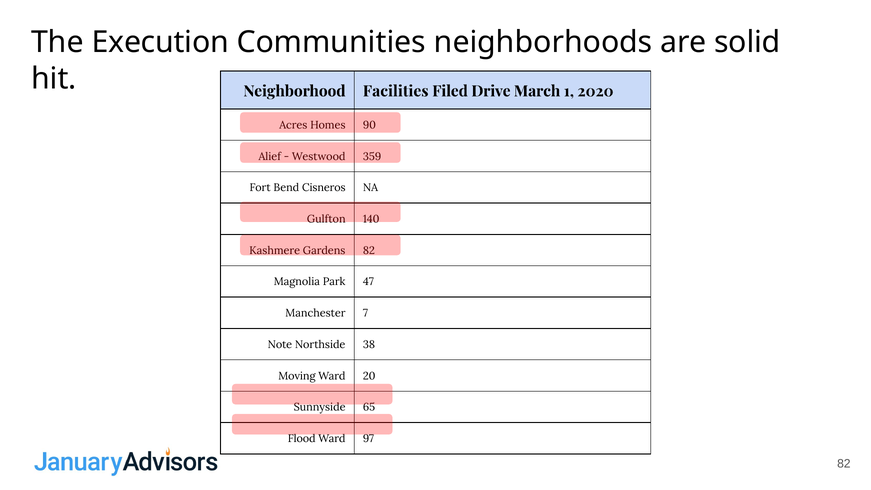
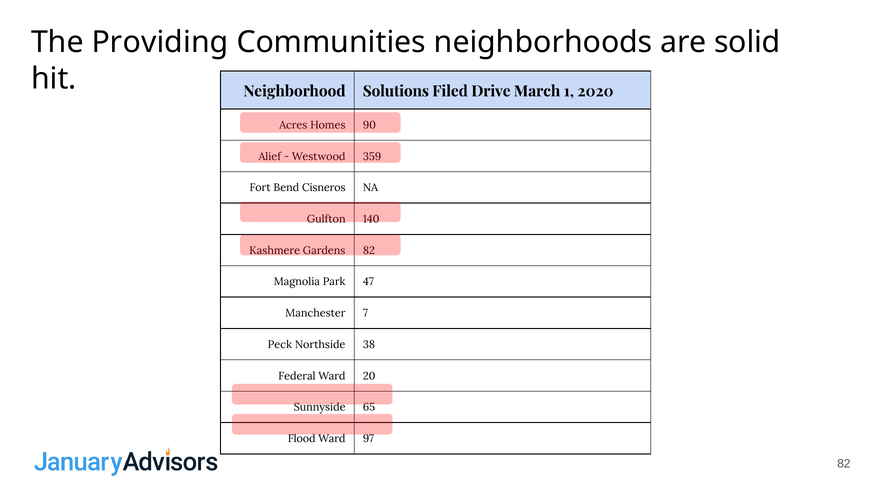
Execution: Execution -> Providing (160, 42)
Facilities: Facilities -> Solutions (396, 91)
Note: Note -> Peck (280, 345)
Moving: Moving -> Federal (297, 376)
